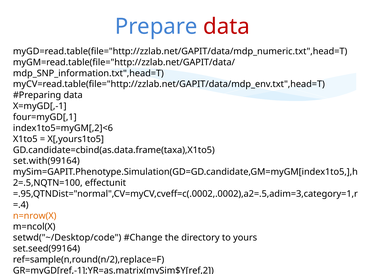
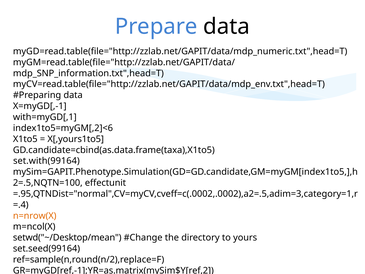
data colour: red -> black (227, 27)
four=myGD[,1: four=myGD[,1 -> with=myGD[,1 (45, 117)
setwd("~/Desktop/code: setwd("~/Desktop/code -> setwd("~/Desktop/mean (67, 237)
